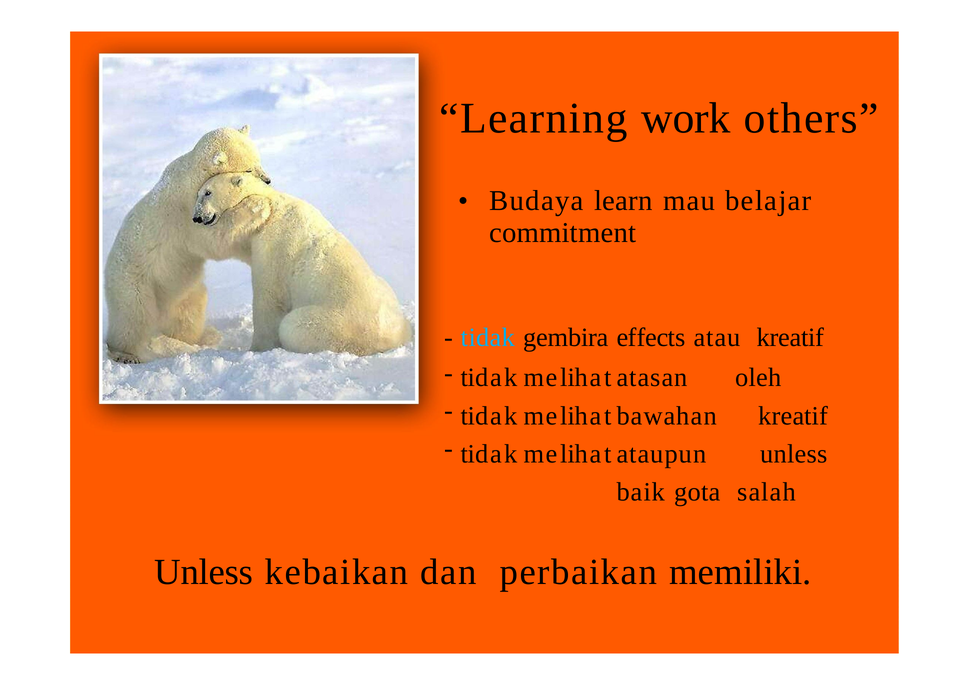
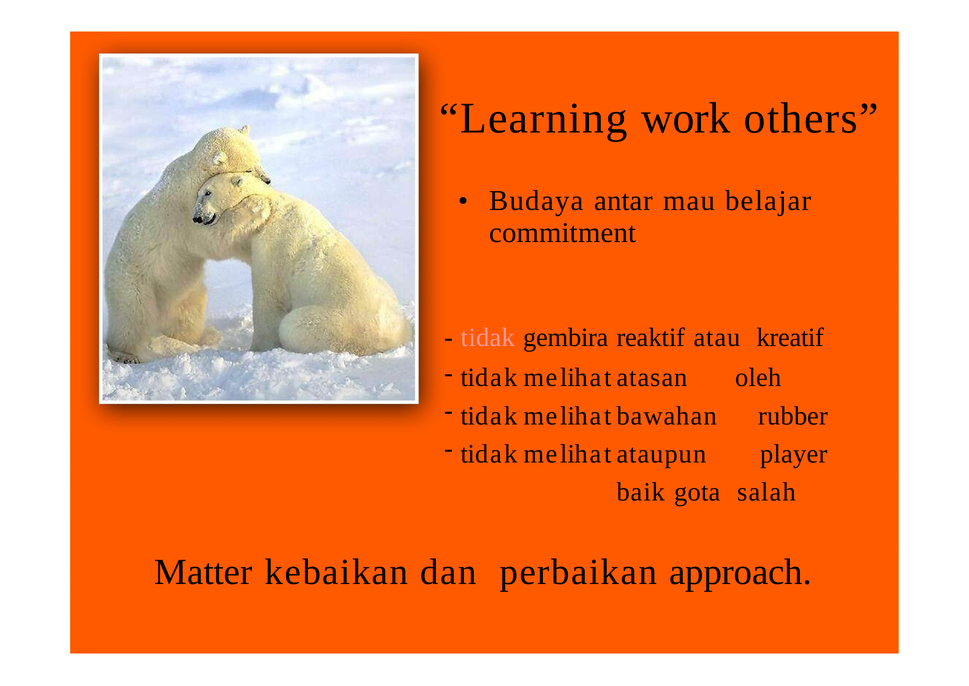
learn: learn -> antar (623, 201)
tidak colour: light blue -> pink (488, 337)
effects: effects -> reaktif (651, 337)
bawahan kreatif: kreatif -> rubber (793, 416)
ataupun unless: unless -> player (794, 454)
Unless: Unless -> Matter (203, 572)
memiliki: memiliki -> approach (741, 572)
